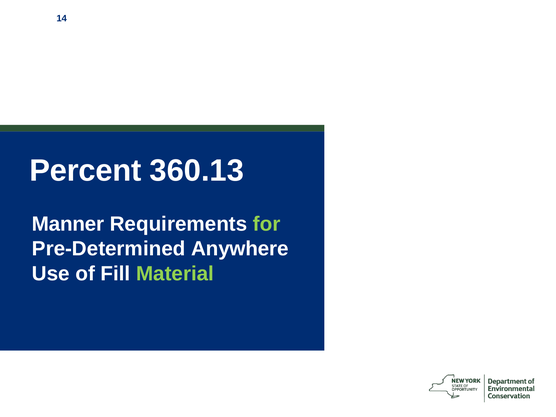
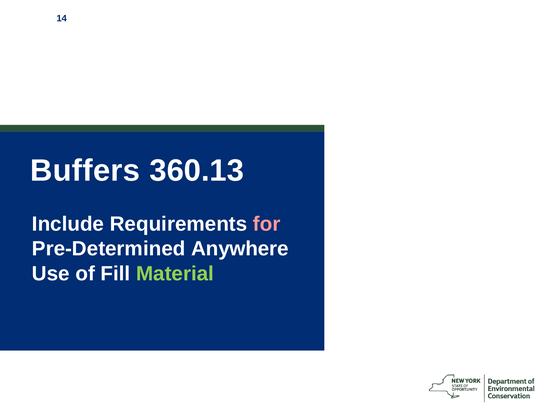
Percent: Percent -> Buffers (85, 171)
Manner: Manner -> Include (68, 224)
for colour: light green -> pink (267, 224)
